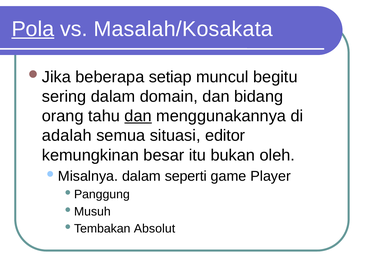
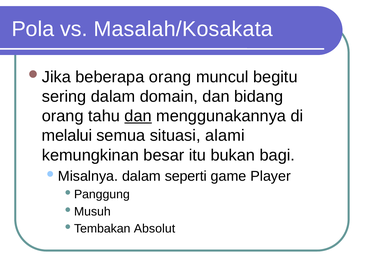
Pola underline: present -> none (33, 29)
beberapa setiap: setiap -> orang (170, 77)
adalah: adalah -> melalui (67, 136)
editor: editor -> alami (225, 136)
oleh: oleh -> bagi (277, 155)
